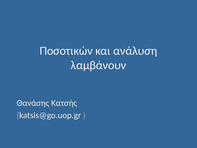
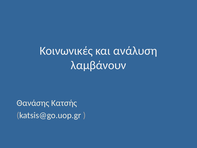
Ποσοτικών: Ποσοτικών -> Κοινωνικές (66, 51)
